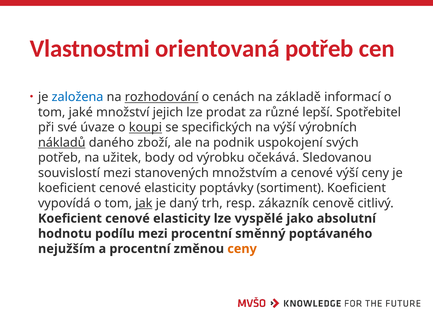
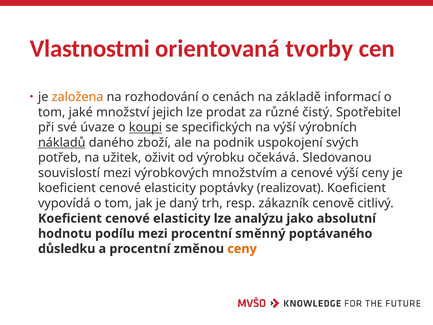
orientovaná potřeb: potřeb -> tvorby (319, 49)
založena colour: blue -> orange (78, 97)
rozhodování underline: present -> none (162, 97)
lepší: lepší -> čistý (318, 112)
body: body -> oživit (160, 158)
stanovených: stanovených -> výrobkových (172, 173)
sortiment: sortiment -> realizovat (290, 188)
jak underline: present -> none (144, 203)
vyspělé: vyspělé -> analýzu (259, 218)
nejužším: nejužším -> důsledku (67, 249)
